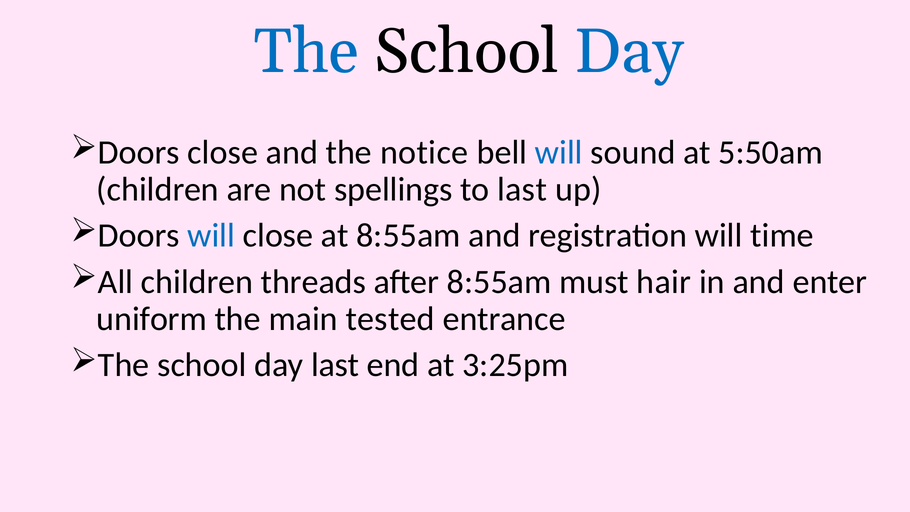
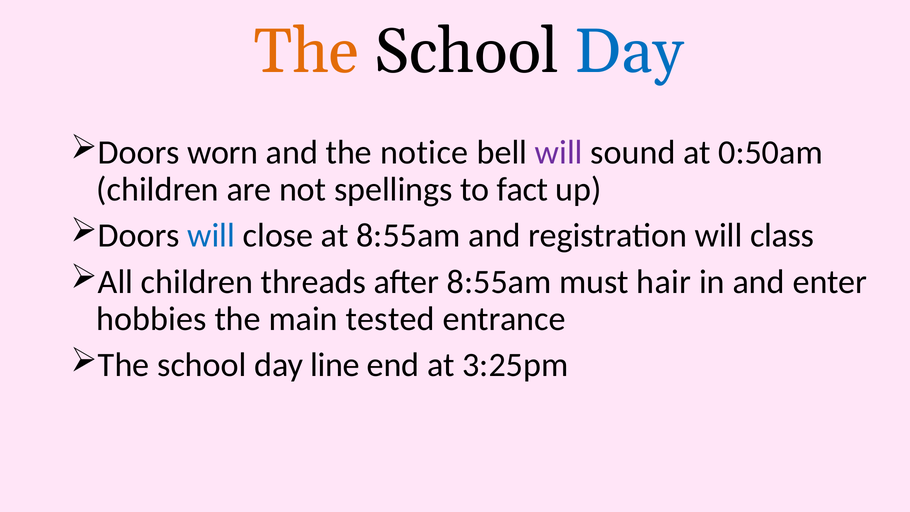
The colour: blue -> orange (307, 52)
Doors close: close -> worn (223, 152)
will colour: blue -> purple (559, 152)
5:50am: 5:50am -> 0:50am (771, 152)
to last: last -> fact (522, 189)
time: time -> class (782, 236)
uniform: uniform -> hobbies (152, 319)
day last: last -> line (335, 365)
